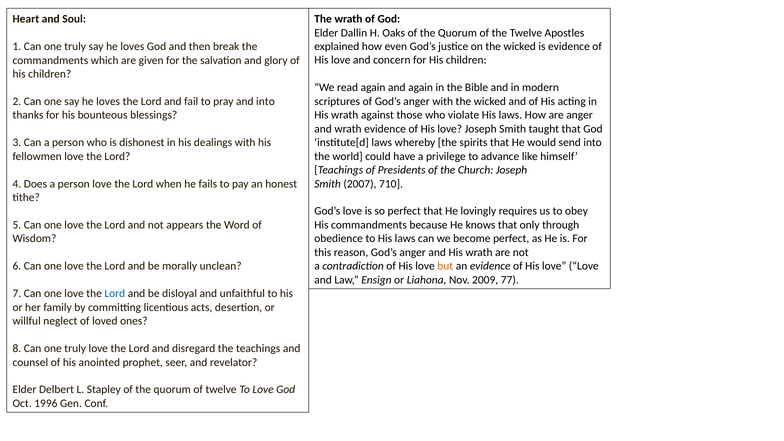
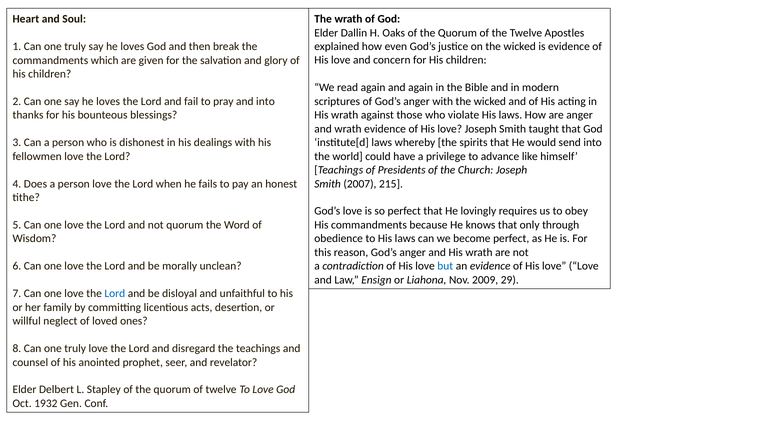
710: 710 -> 215 (391, 184)
not appears: appears -> quorum (185, 225)
but colour: orange -> blue (445, 266)
77: 77 -> 29 (510, 280)
1996: 1996 -> 1932 (46, 403)
